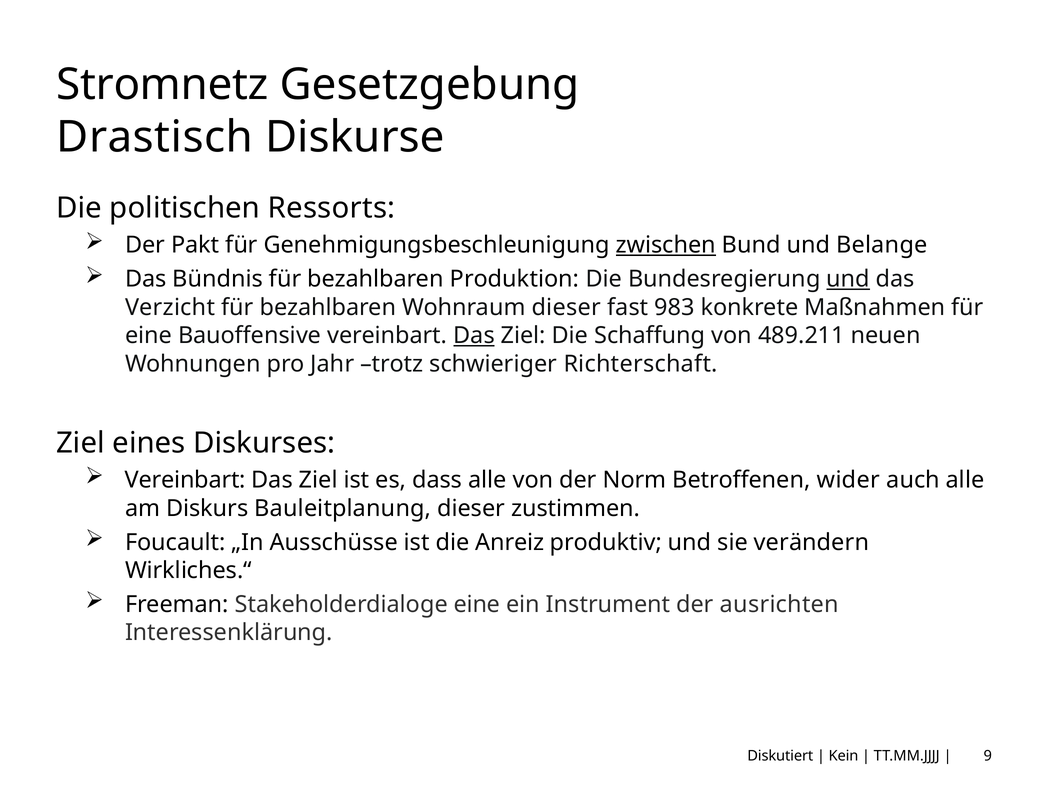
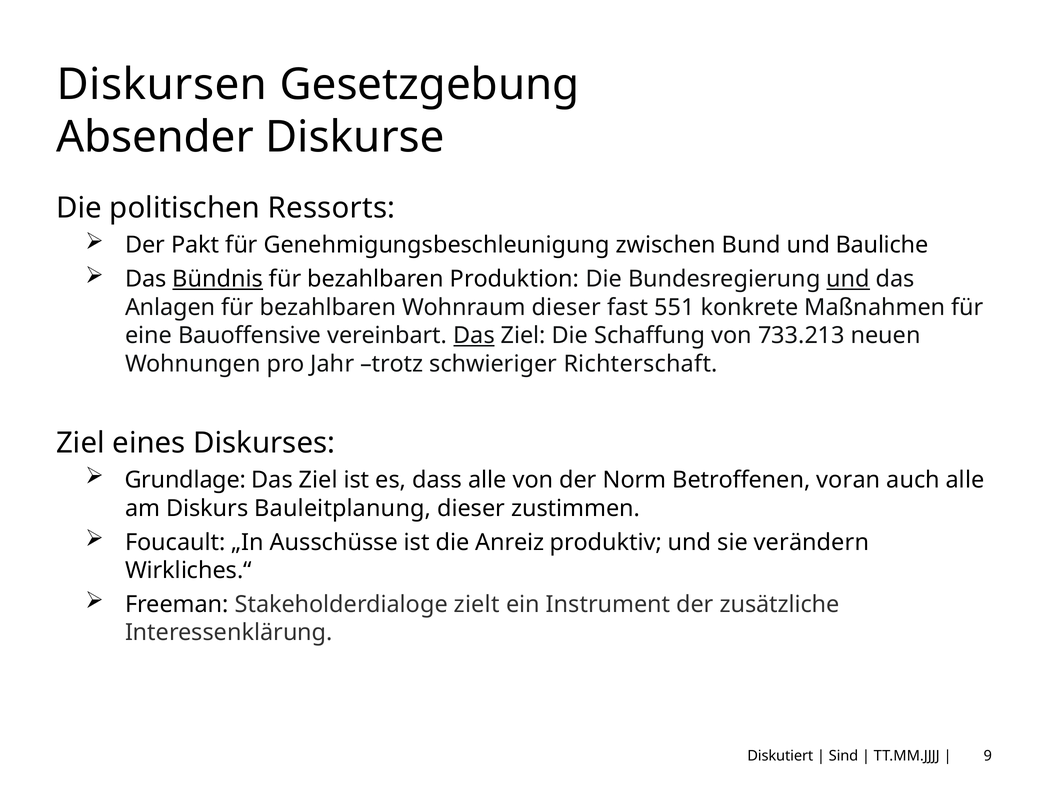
Stromnetz: Stromnetz -> Diskursen (162, 85)
Drastisch: Drastisch -> Absender (155, 138)
zwischen underline: present -> none (666, 245)
Belange: Belange -> Bauliche (882, 245)
Bündnis underline: none -> present (218, 279)
Verzicht: Verzicht -> Anlagen (170, 308)
983: 983 -> 551 (674, 308)
489.211: 489.211 -> 733.213 (801, 336)
Vereinbart: Vereinbart -> Grundlage (185, 480)
wider: wider -> voran (848, 480)
Stakeholderdialoge eine: eine -> zielt (477, 605)
ausrichten: ausrichten -> zusätzliche (780, 605)
Kein: Kein -> Sind (844, 756)
